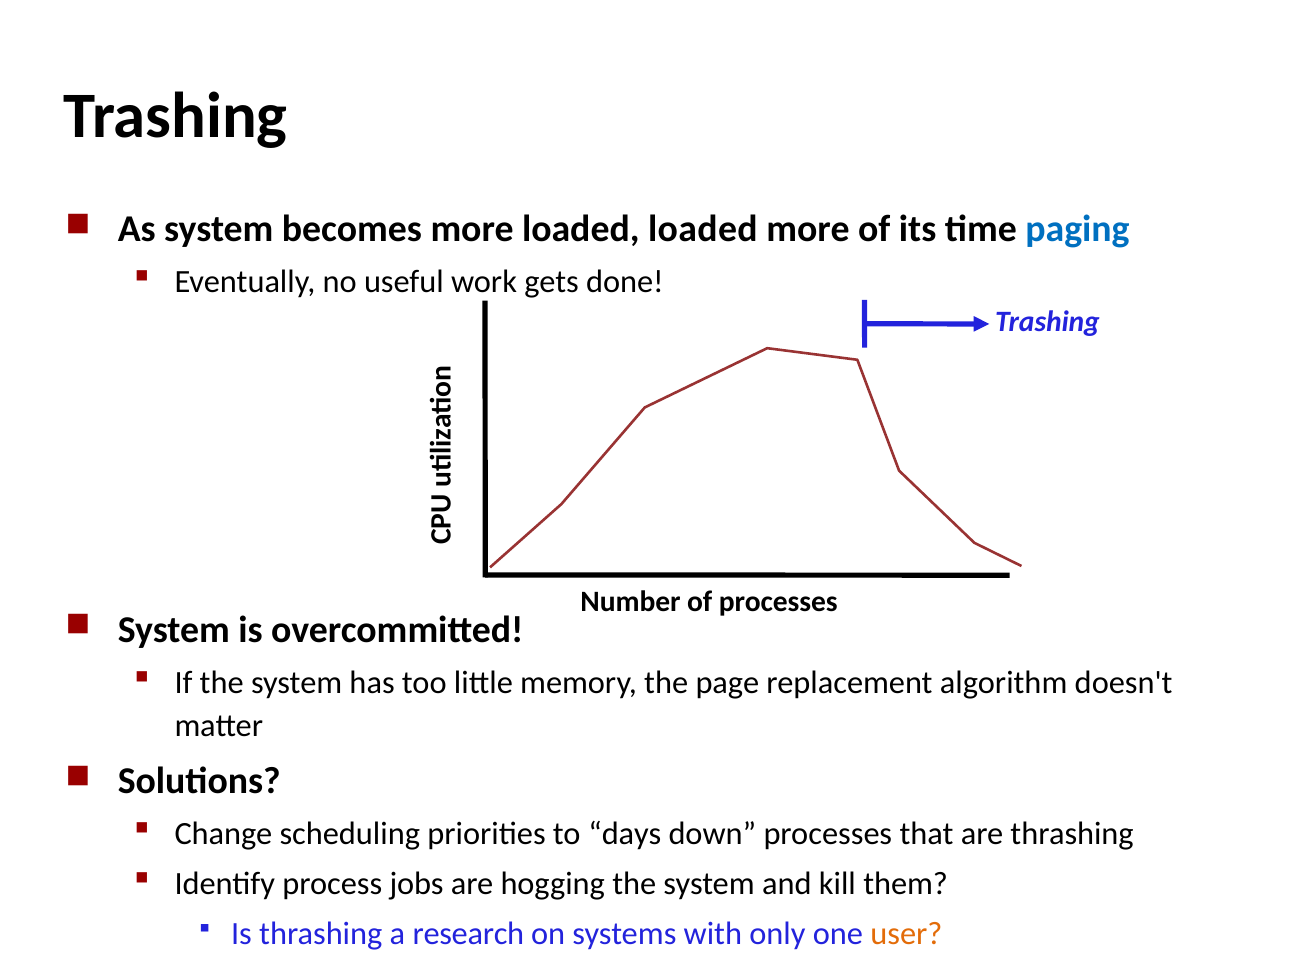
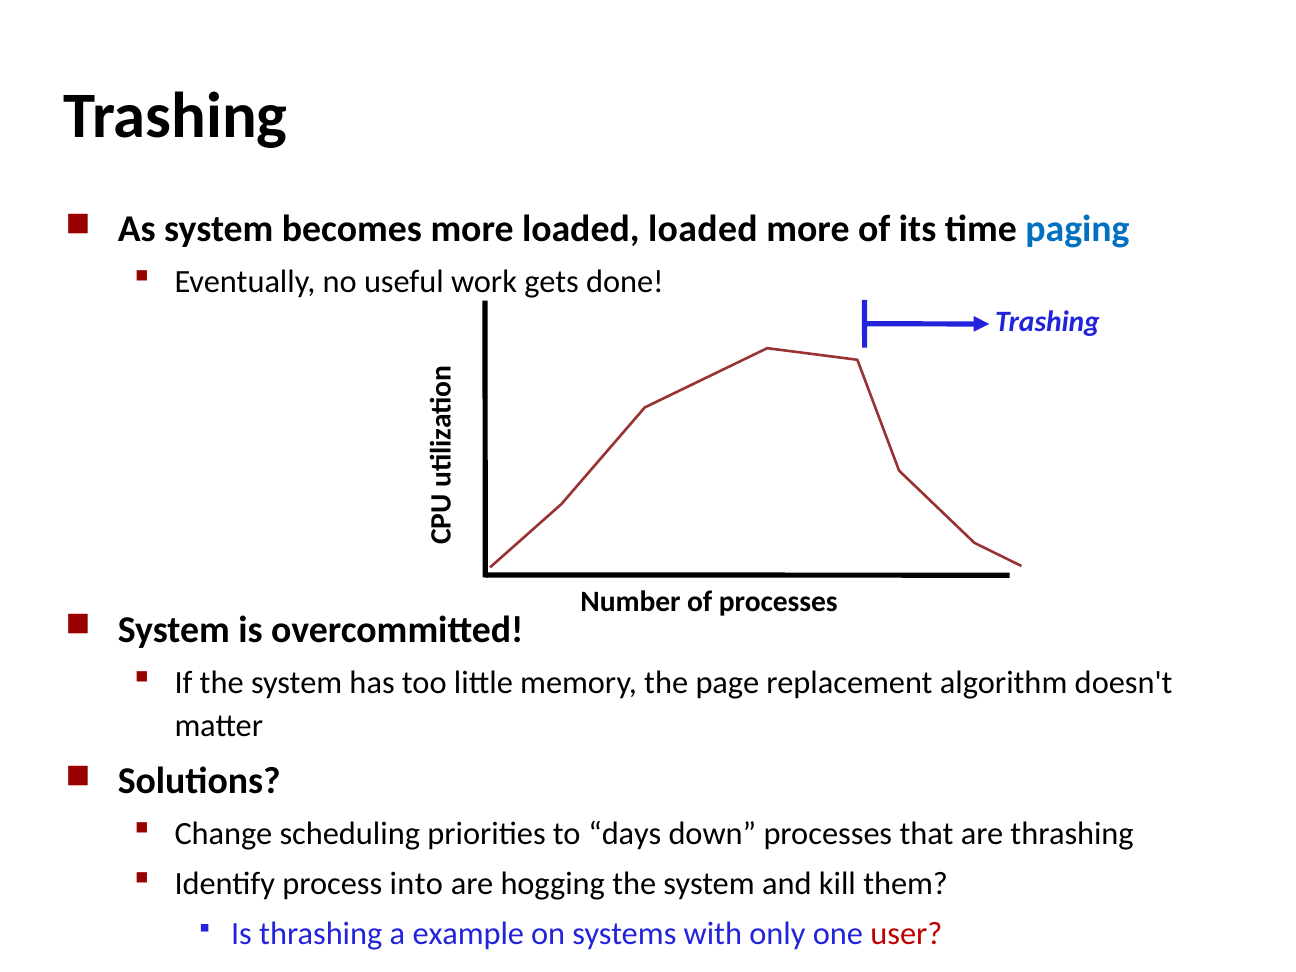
jobs: jobs -> into (416, 884)
research: research -> example (468, 934)
user colour: orange -> red (906, 934)
